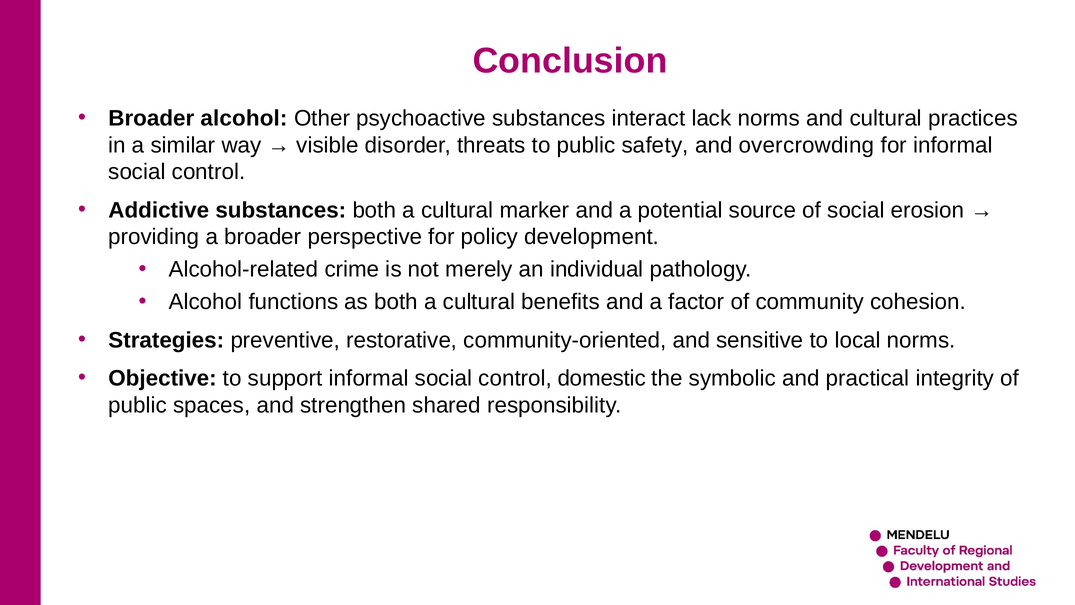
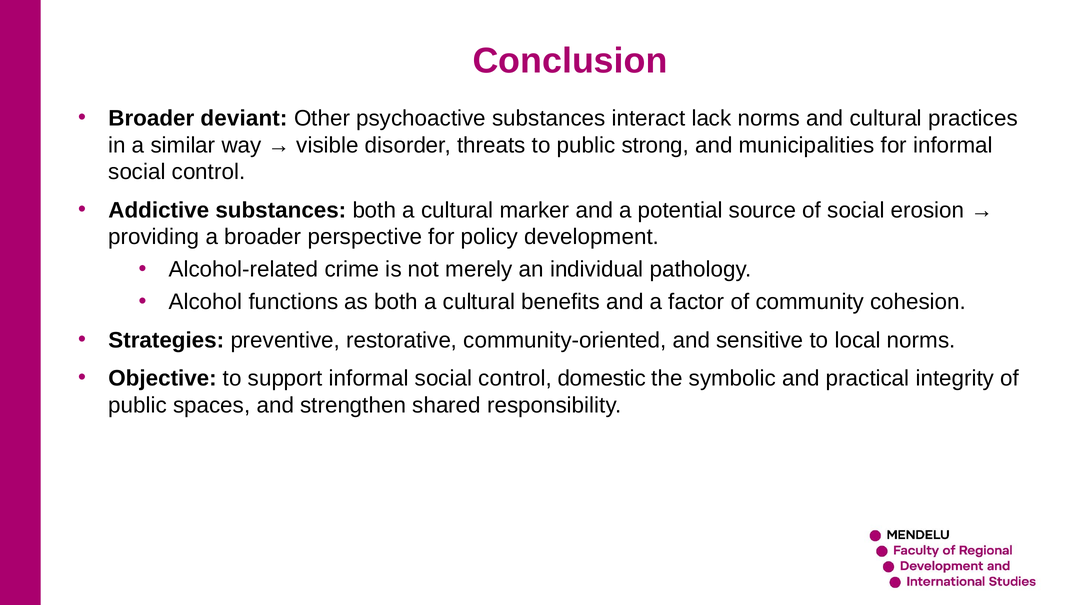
Broader alcohol: alcohol -> deviant (244, 118)
safety: safety -> strong (655, 145)
overcrowding: overcrowding -> municipalities (807, 145)
